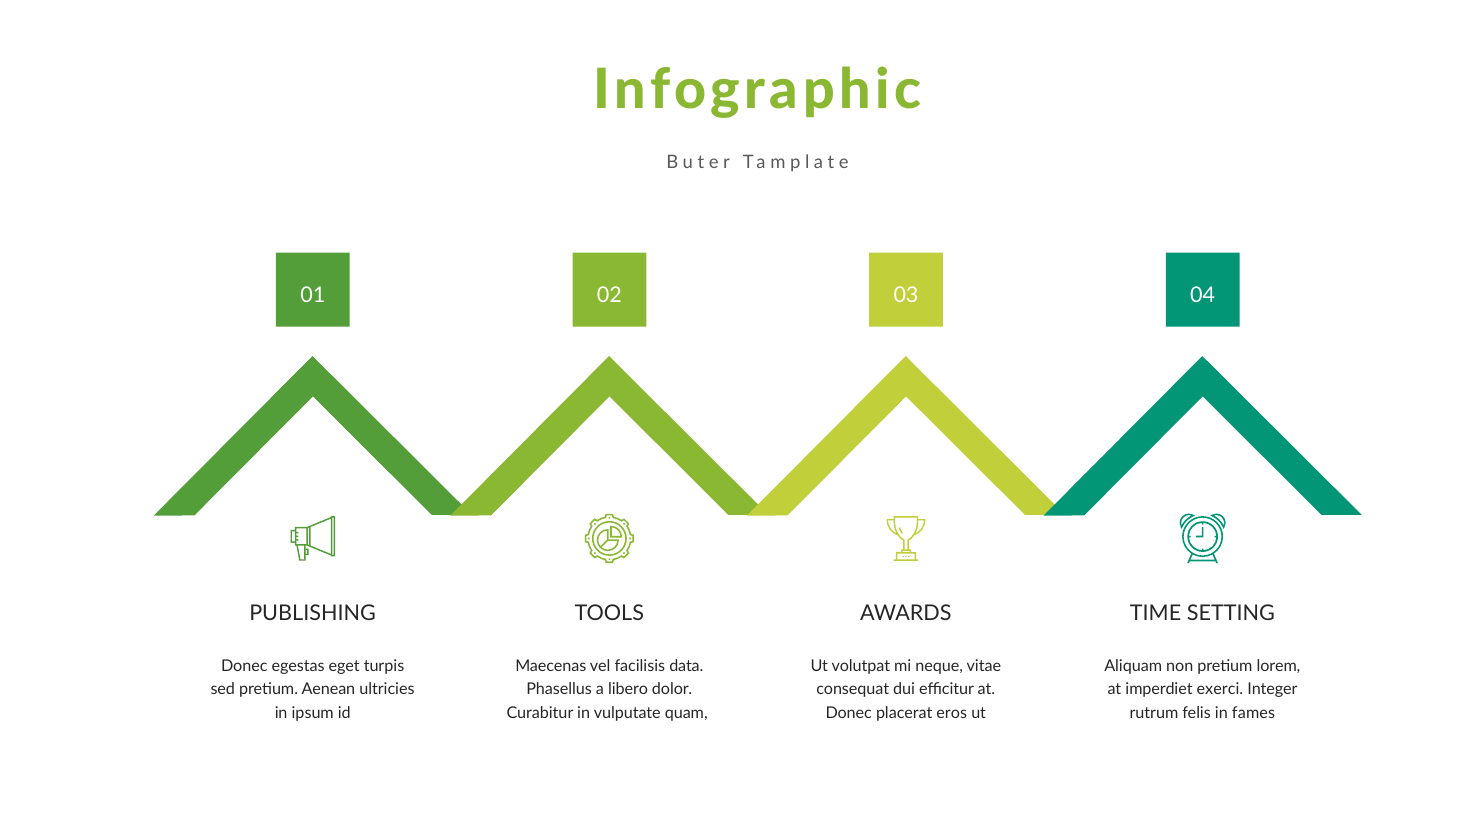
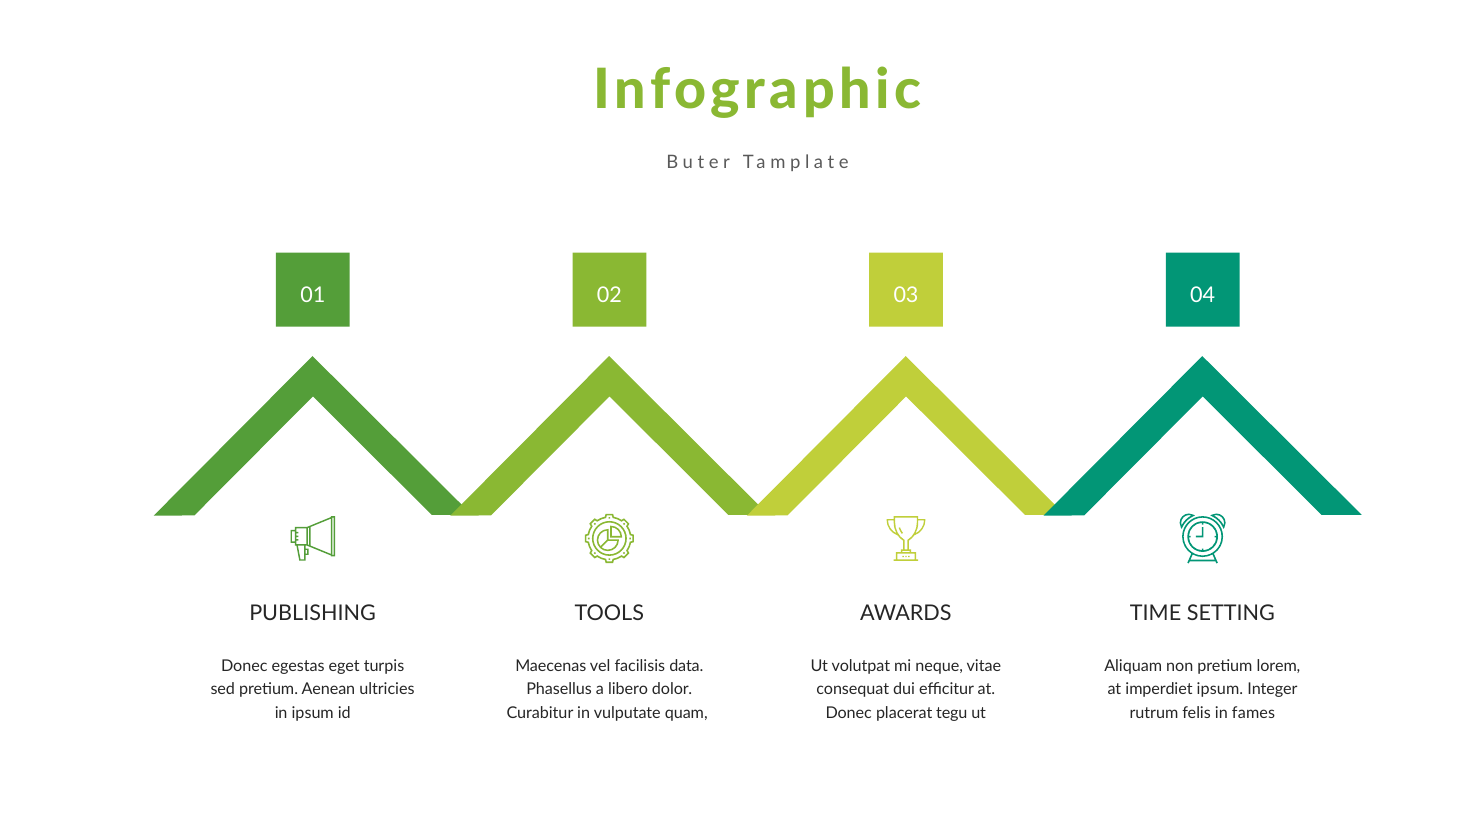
imperdiet exerci: exerci -> ipsum (1220, 689)
eros: eros -> tegu (952, 713)
